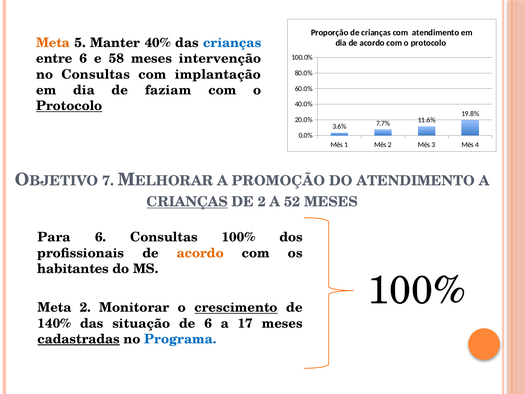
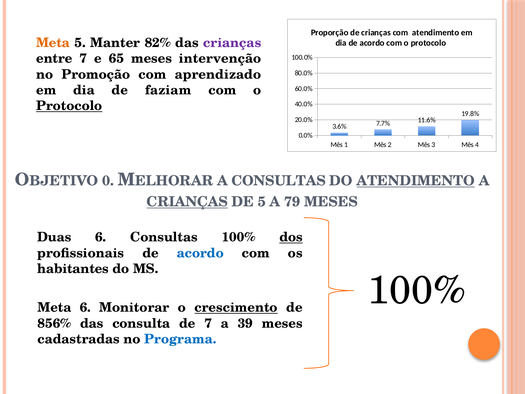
40%: 40% -> 82% (158, 43)
crianças colour: blue -> purple (232, 43)
entre 6: 6 -> 7 (83, 59)
58: 58 -> 65 (117, 59)
no Consultas: Consultas -> Promoção (96, 74)
implantação: implantação -> aprendizado (218, 74)
7: 7 -> 0 (108, 181)
A PROMOÇÃO: PROMOÇÃO -> CONSULTAS (279, 181)
ATENDIMENTO underline: none -> present (416, 181)
DE 2: 2 -> 5 (262, 202)
52: 52 -> 79 (292, 202)
Para: Para -> Duas (54, 237)
dos underline: none -> present (291, 237)
acordo colour: orange -> blue (200, 253)
Meta 2: 2 -> 6 (85, 307)
140%: 140% -> 856% (54, 323)
situação: situação -> consulta (141, 323)
de 6: 6 -> 7 (208, 323)
17: 17 -> 39 (245, 323)
cadastradas underline: present -> none (79, 339)
